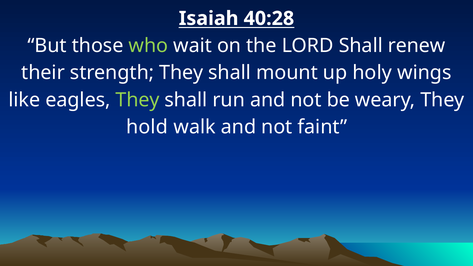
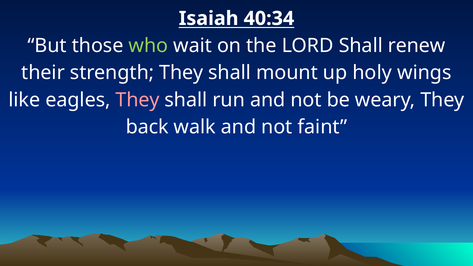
40:28: 40:28 -> 40:34 (269, 18)
They colour: light green -> pink (138, 100)
hold: hold -> back (147, 127)
